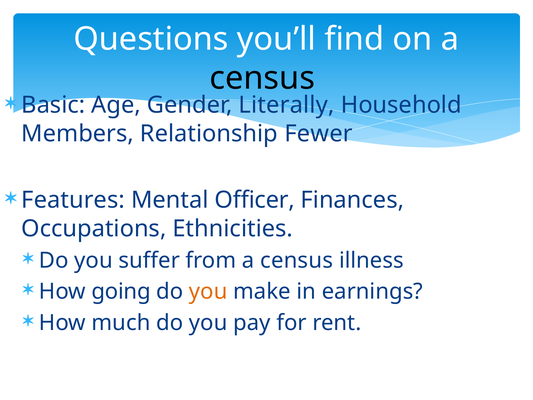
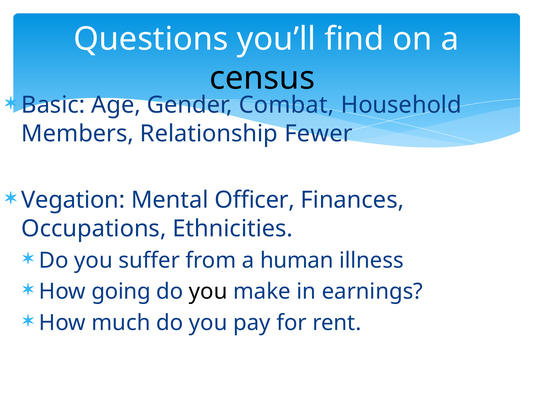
Literally: Literally -> Combat (286, 105)
Features: Features -> Vegation (73, 200)
from a census: census -> human (297, 260)
you colour: orange -> black (208, 291)
